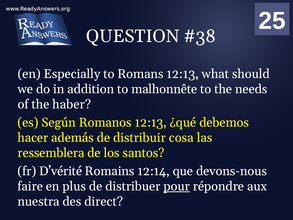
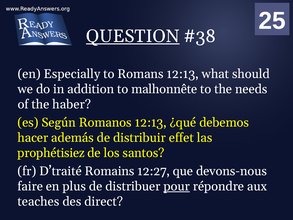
QUESTION underline: none -> present (133, 36)
cosa: cosa -> effet (181, 138)
ressemblera: ressemblera -> prophétisiez (51, 153)
D’vérité: D’vérité -> D’traité (60, 171)
12:14: 12:14 -> 12:27 (154, 171)
nuestra: nuestra -> teaches (38, 201)
